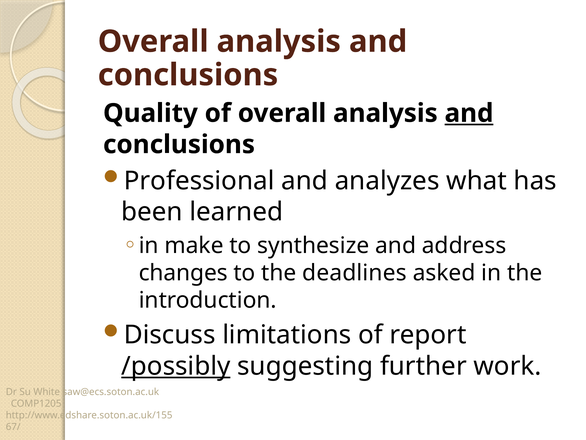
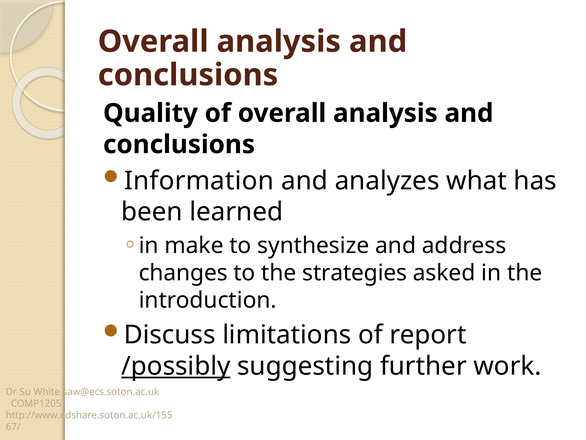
and underline: present -> none (469, 113)
Professional: Professional -> Information (199, 181)
deadlines: deadlines -> strategies (355, 273)
